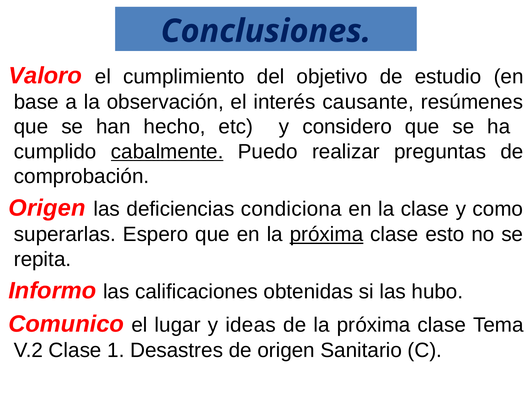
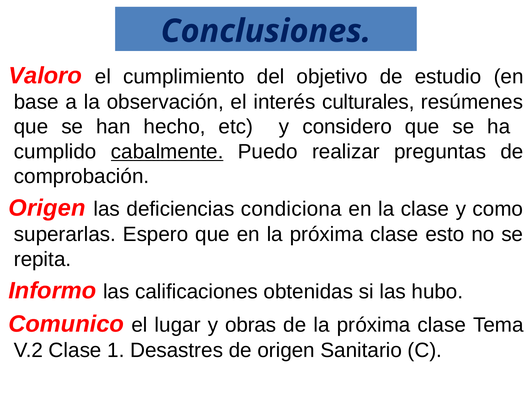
causante: causante -> culturales (368, 102)
próxima underline: present -> none (327, 234)
ideas: ideas -> obras (251, 325)
